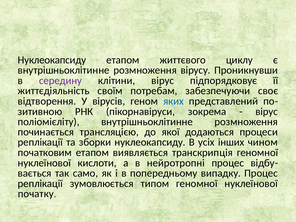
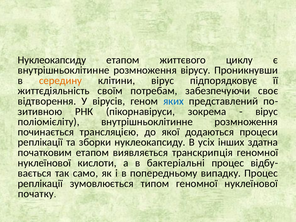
середину colour: purple -> orange (61, 81)
чином: чином -> здатна (263, 142)
нейротропні: нейротропні -> бактеріальні (176, 163)
